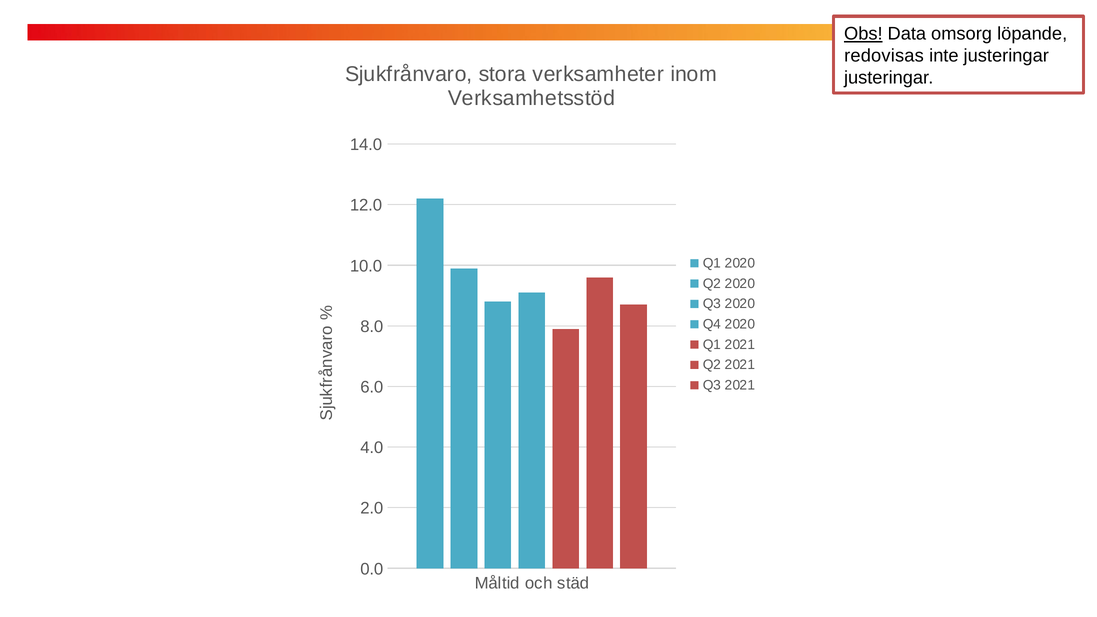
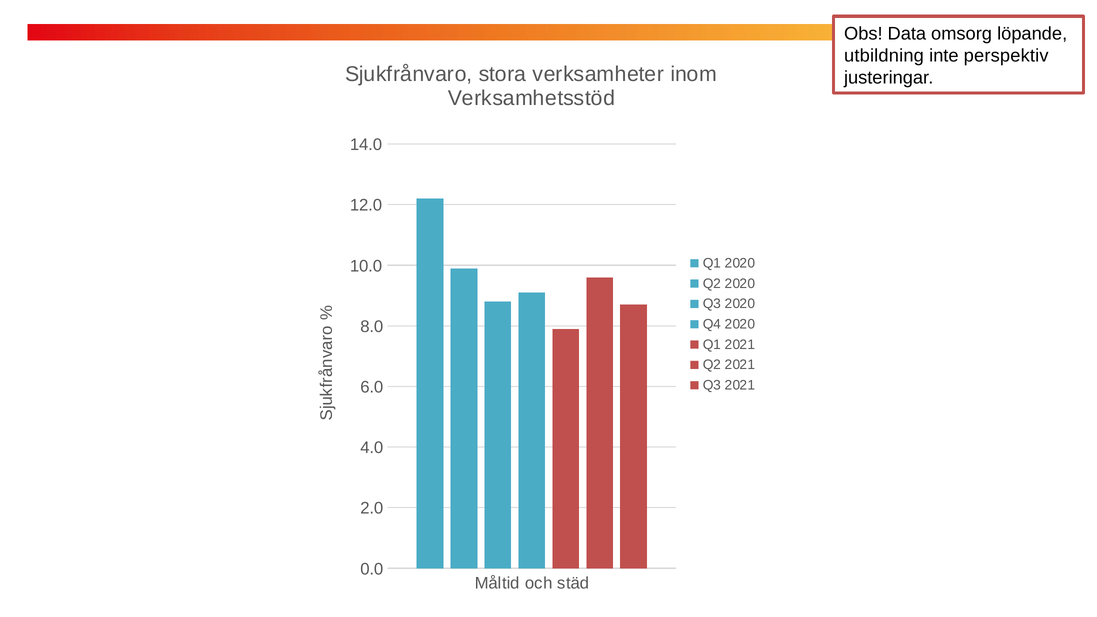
Obs underline: present -> none (863, 34)
redovisas: redovisas -> utbildning (884, 56)
inte justeringar: justeringar -> perspektiv (1006, 56)
